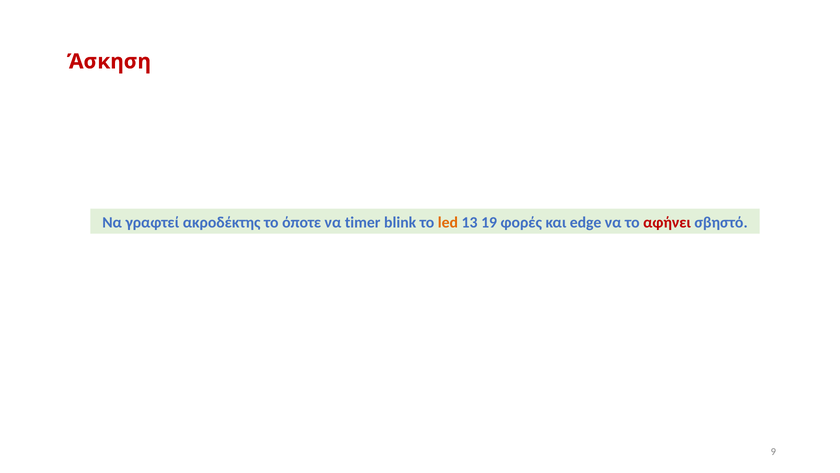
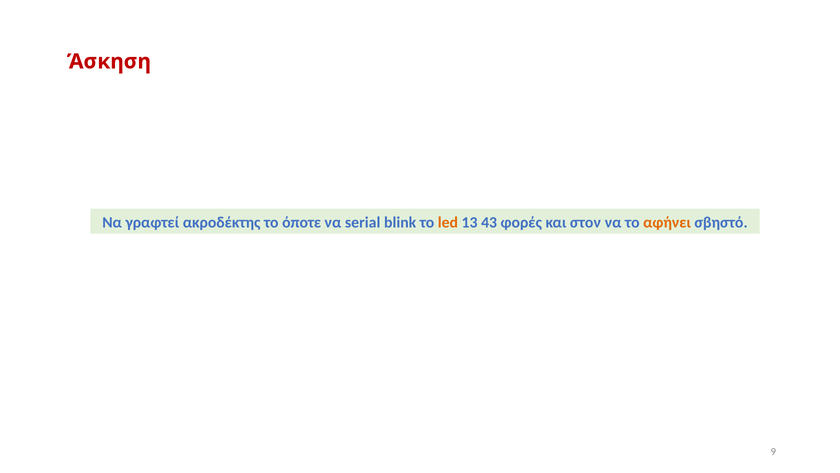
timer: timer -> serial (363, 222)
19: 19 -> 43 (489, 222)
edge: edge -> στον (585, 222)
αφήνει colour: red -> orange (667, 222)
